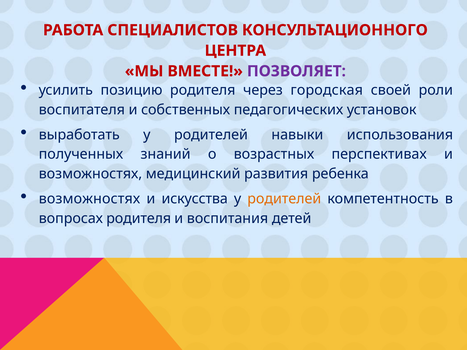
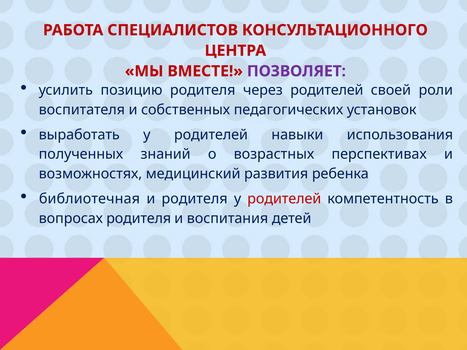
через городская: городская -> родителей (327, 90)
возможностях: возможностях -> библиотечная (89, 199)
и искусства: искусства -> родителя (195, 199)
родителей colour: orange -> red (284, 199)
